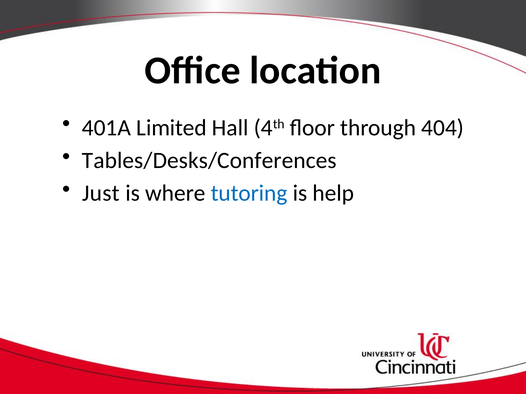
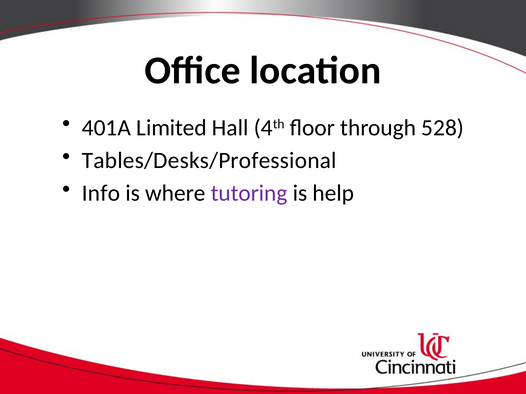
404: 404 -> 528 (443, 128)
Tables/Desks/Conferences: Tables/Desks/Conferences -> Tables/Desks/Professional (209, 161)
Just: Just -> Info (101, 193)
tutoring colour: blue -> purple (249, 193)
